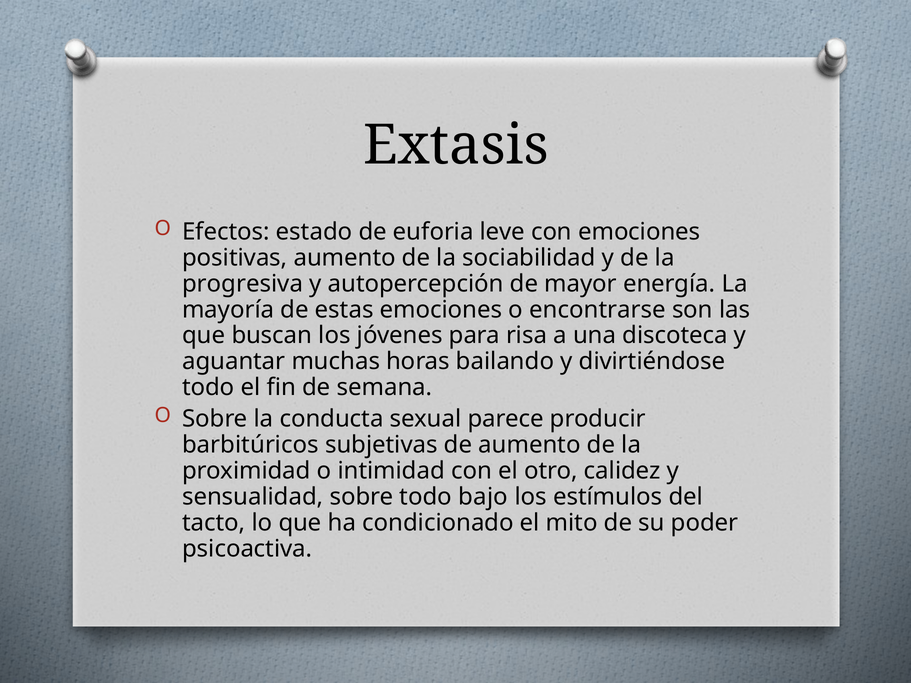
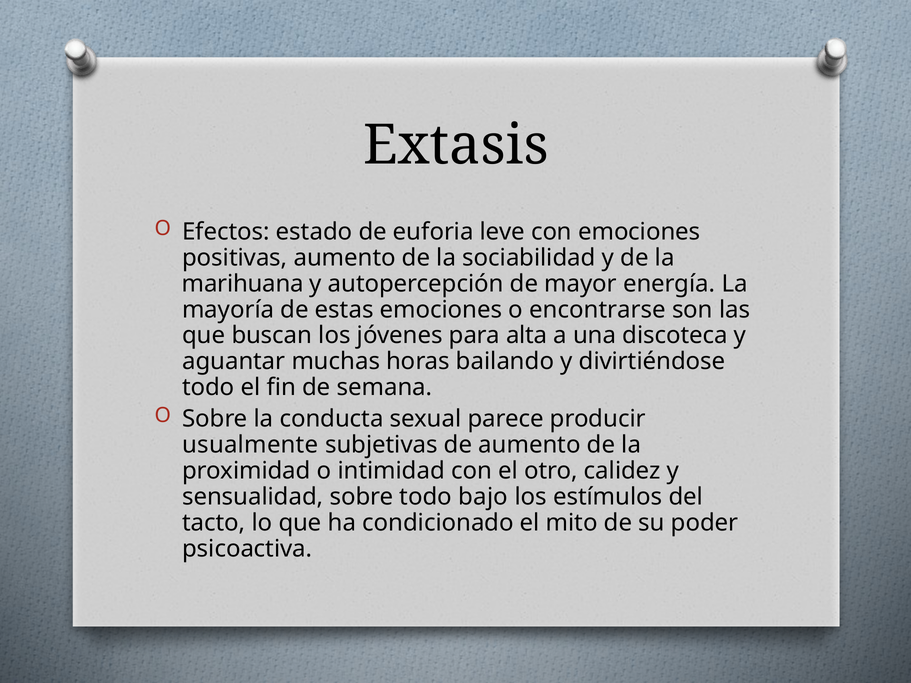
progresiva: progresiva -> marihuana (243, 284)
risa: risa -> alta (527, 336)
barbitúricos: barbitúricos -> usualmente (250, 445)
